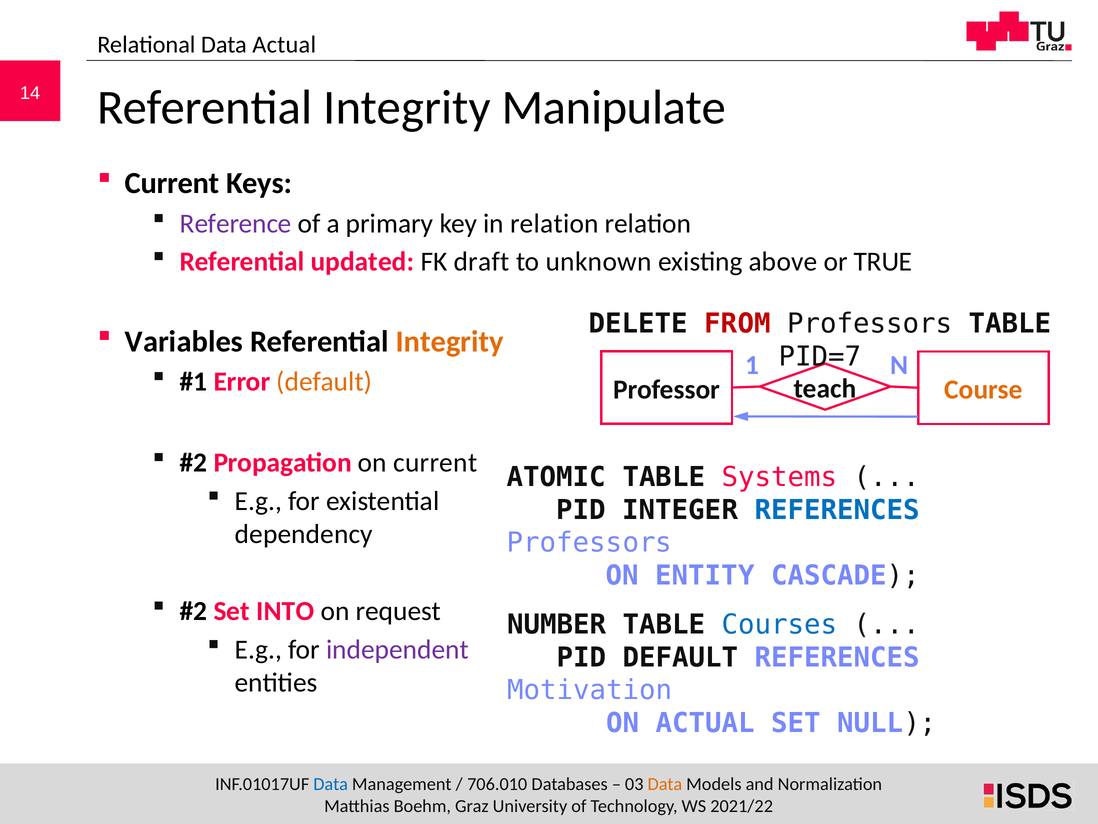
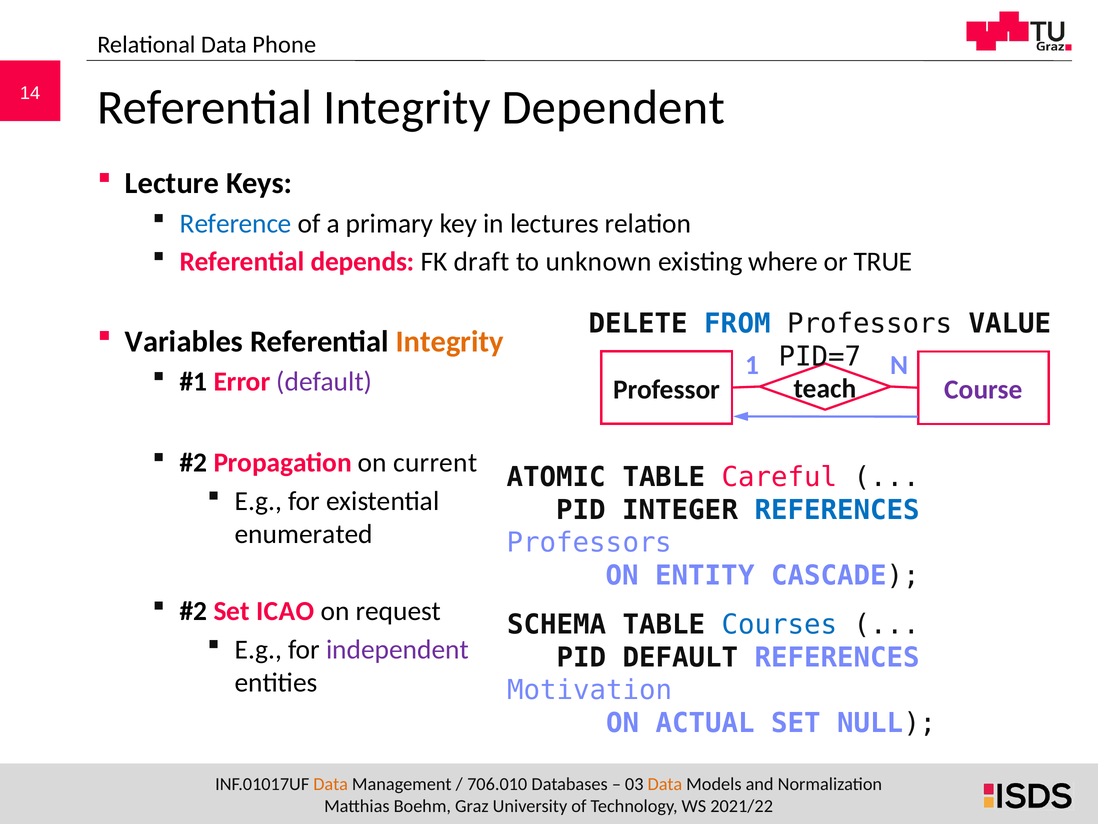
Data Actual: Actual -> Phone (284, 45)
Manipulate: Manipulate -> Dependent (613, 107)
Current: Current -> Lecture (172, 183)
Reference colour: purple -> blue (236, 223)
in relation: relation -> lectures (554, 223)
updated: updated -> depends (362, 262)
above: above -> where (783, 262)
FROM colour: red -> blue (738, 323)
Professors TABLE: TABLE -> VALUE (1010, 323)
default colour: orange -> purple (324, 381)
Course colour: orange -> purple (984, 389)
Systems: Systems -> Careful (779, 477)
dependency: dependency -> enumerated (304, 534)
INTO: INTO -> ICAO (285, 611)
NUMBER: NUMBER -> SCHEMA (557, 624)
Data colour: blue -> orange (331, 784)
